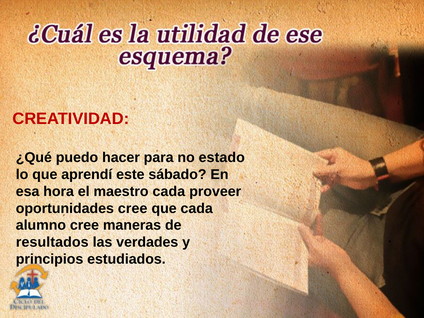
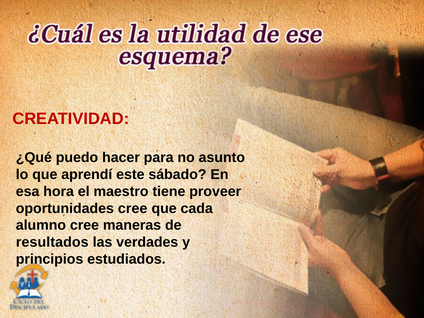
estado: estado -> asunto (222, 157)
maestro cada: cada -> tiene (169, 191)
